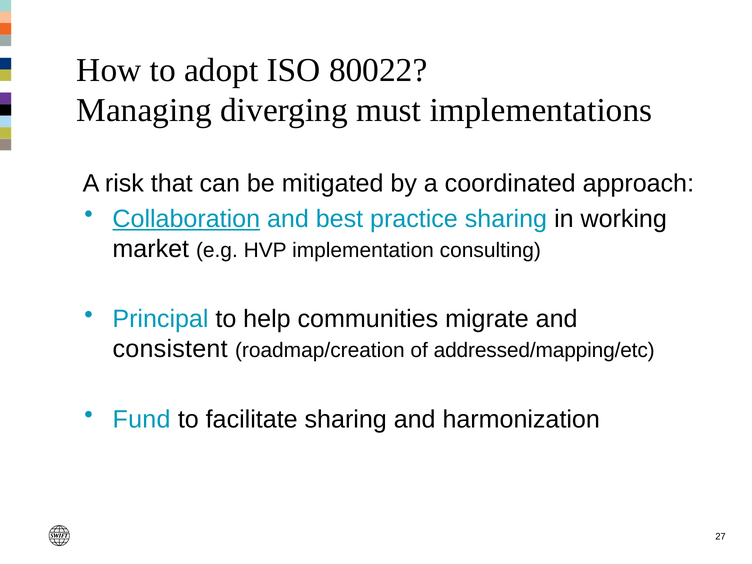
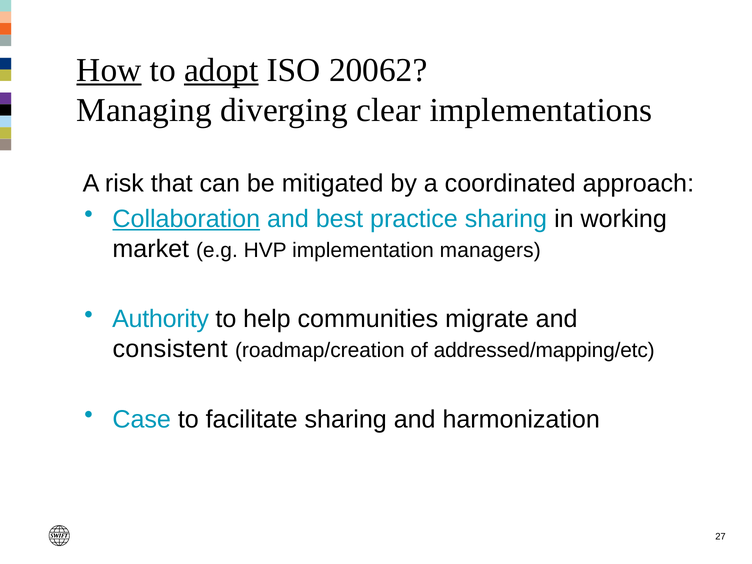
How underline: none -> present (109, 70)
adopt underline: none -> present (221, 70)
80022: 80022 -> 20062 (378, 70)
must: must -> clear (389, 110)
consulting: consulting -> managers (490, 250)
Principal: Principal -> Authority (161, 319)
Fund: Fund -> Case (142, 419)
